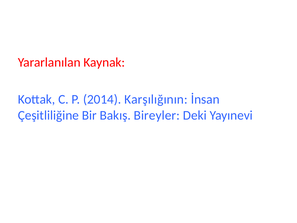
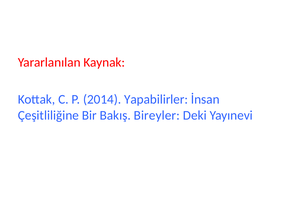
Karşılığının: Karşılığının -> Yapabilirler (156, 99)
